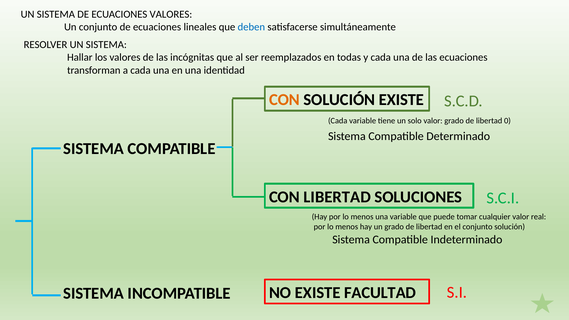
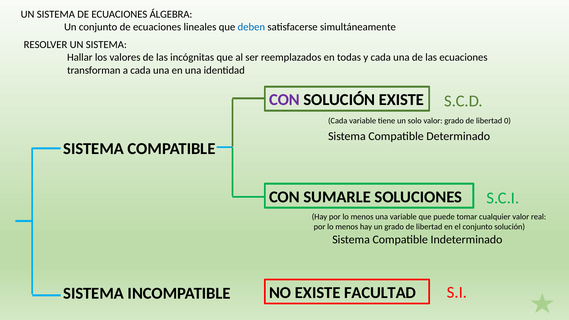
ECUACIONES VALORES: VALORES -> ÁLGEBRA (171, 14)
CON colour: orange -> purple (284, 100)
CON LIBERTAD: LIBERTAD -> SUMARLE (337, 197)
